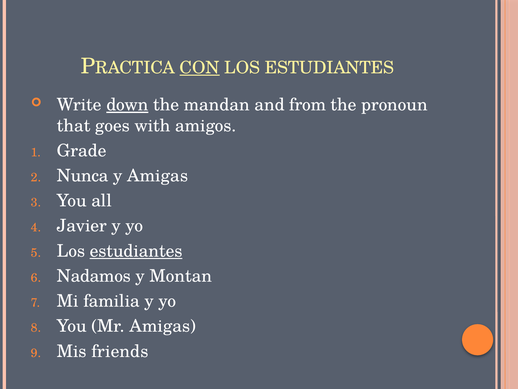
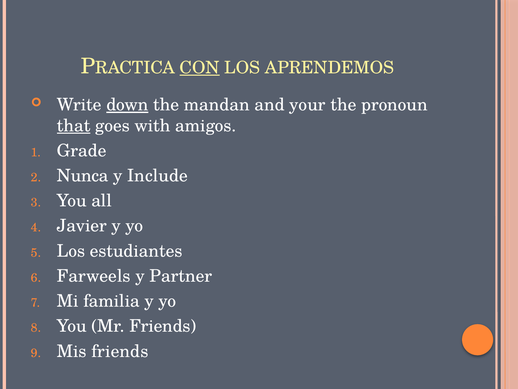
ESTUDIANTES: ESTUDIANTES -> APRENDEMOS (329, 68)
from: from -> your (307, 105)
that underline: none -> present (74, 125)
y Amigas: Amigas -> Include (158, 176)
estudiantes underline: present -> none (136, 251)
Nadamos: Nadamos -> Farweels (94, 276)
Montan: Montan -> Partner (181, 276)
Mr Amigas: Amigas -> Friends (163, 326)
